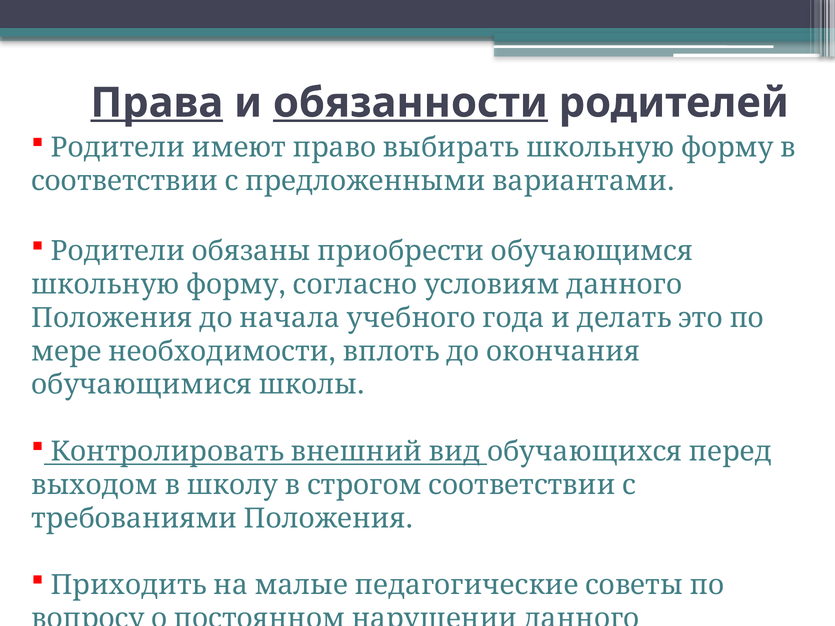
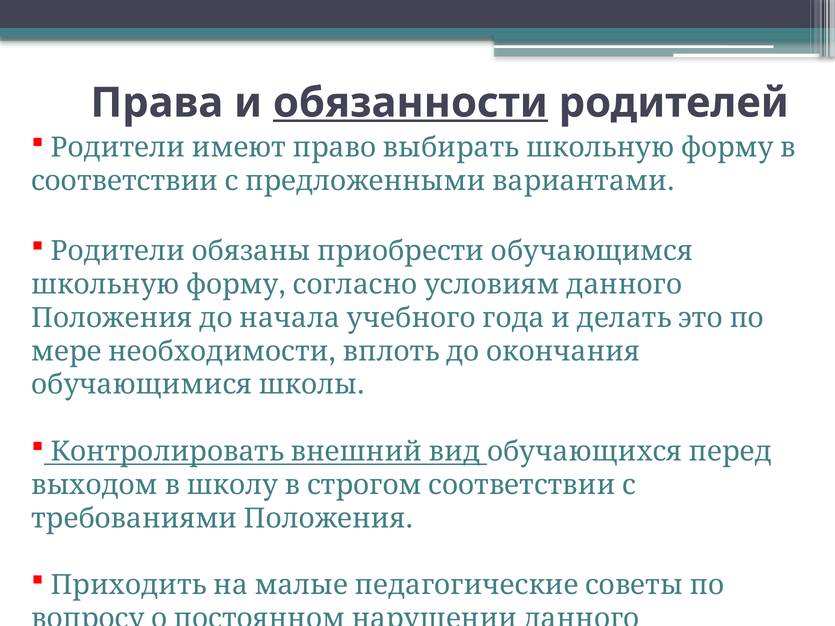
Права underline: present -> none (157, 103)
